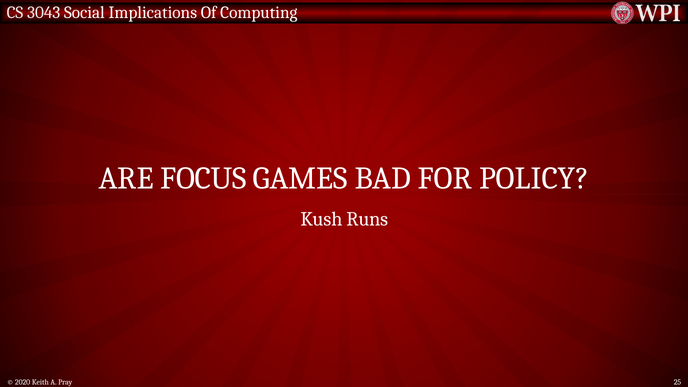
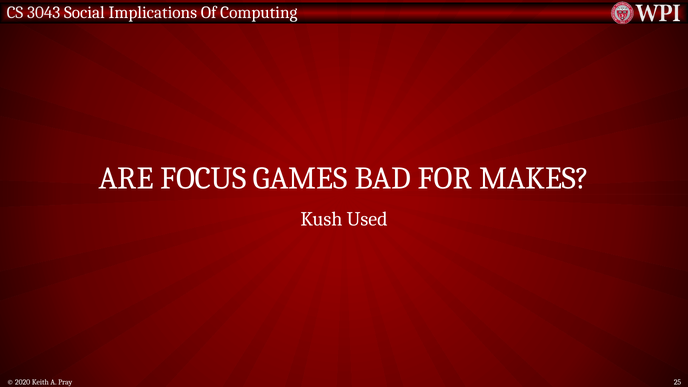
POLICY: POLICY -> MAKES (534, 178)
Runs: Runs -> Used (367, 219)
